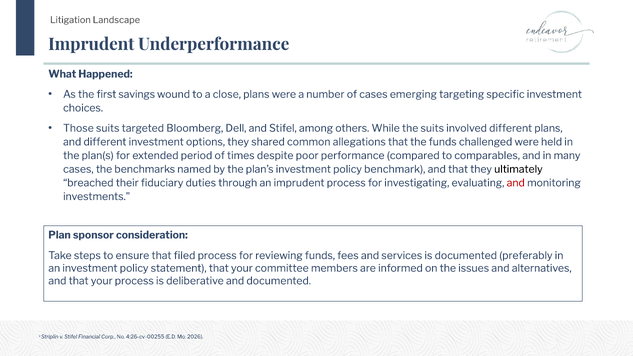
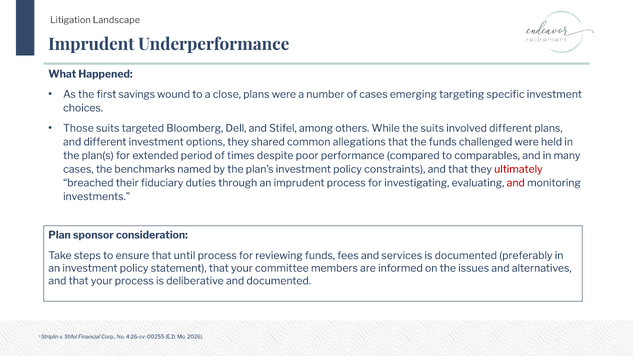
benchmark: benchmark -> constraints (395, 169)
ultimately colour: black -> red (518, 169)
filed: filed -> until (185, 256)
